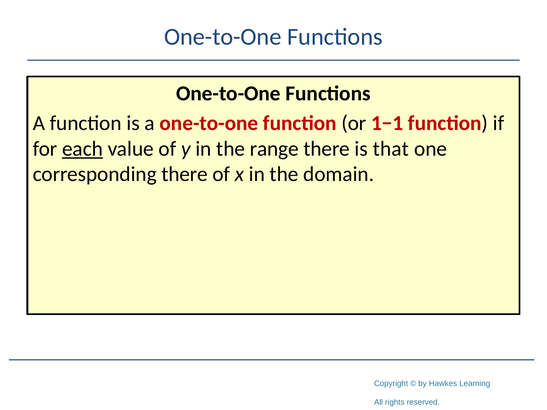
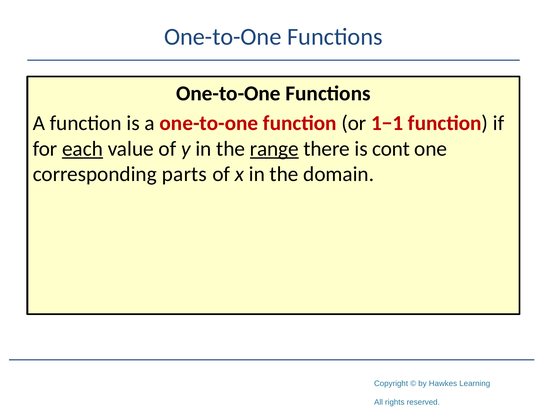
range underline: none -> present (274, 149)
that: that -> cont (391, 149)
corresponding there: there -> parts (184, 174)
